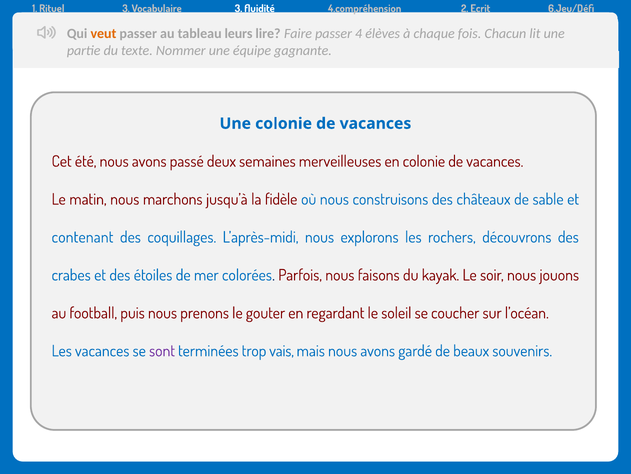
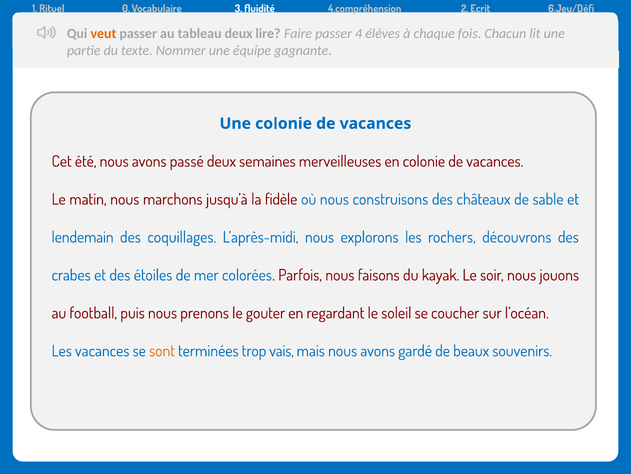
Rituel 3: 3 -> 0 (126, 9)
tableau leurs: leurs -> deux (239, 34)
contenant: contenant -> lendemain (83, 237)
sont colour: purple -> orange (162, 351)
